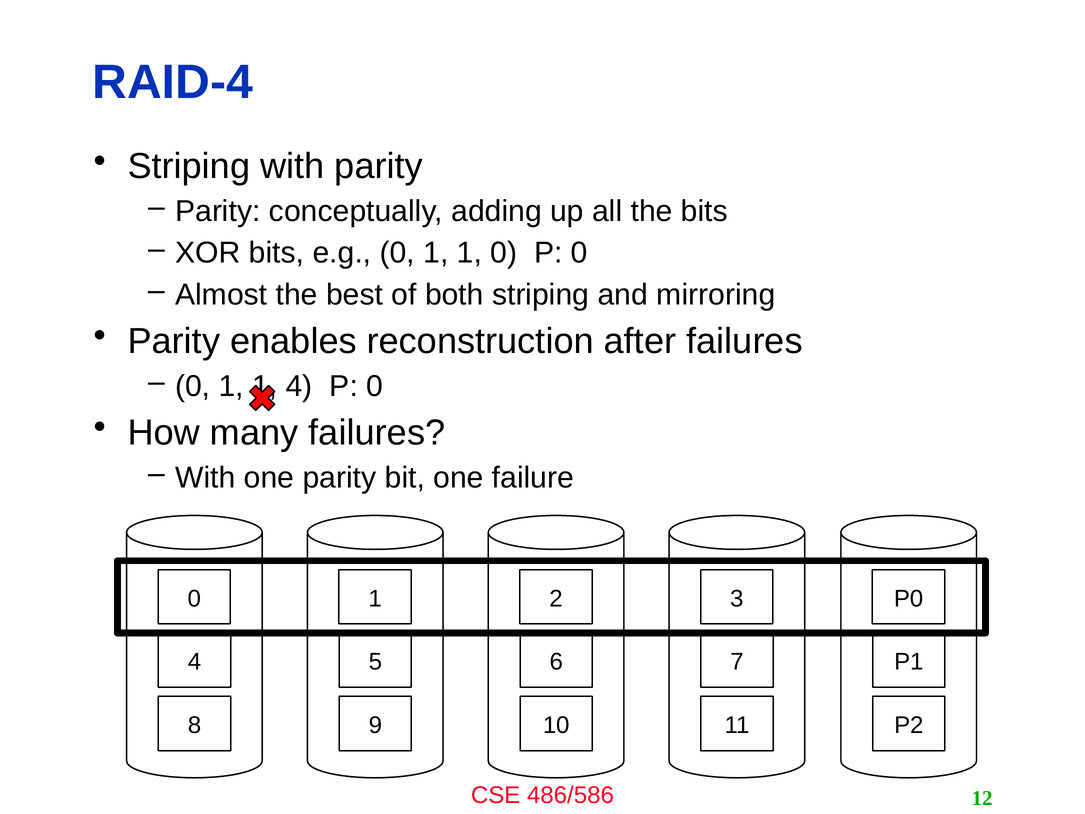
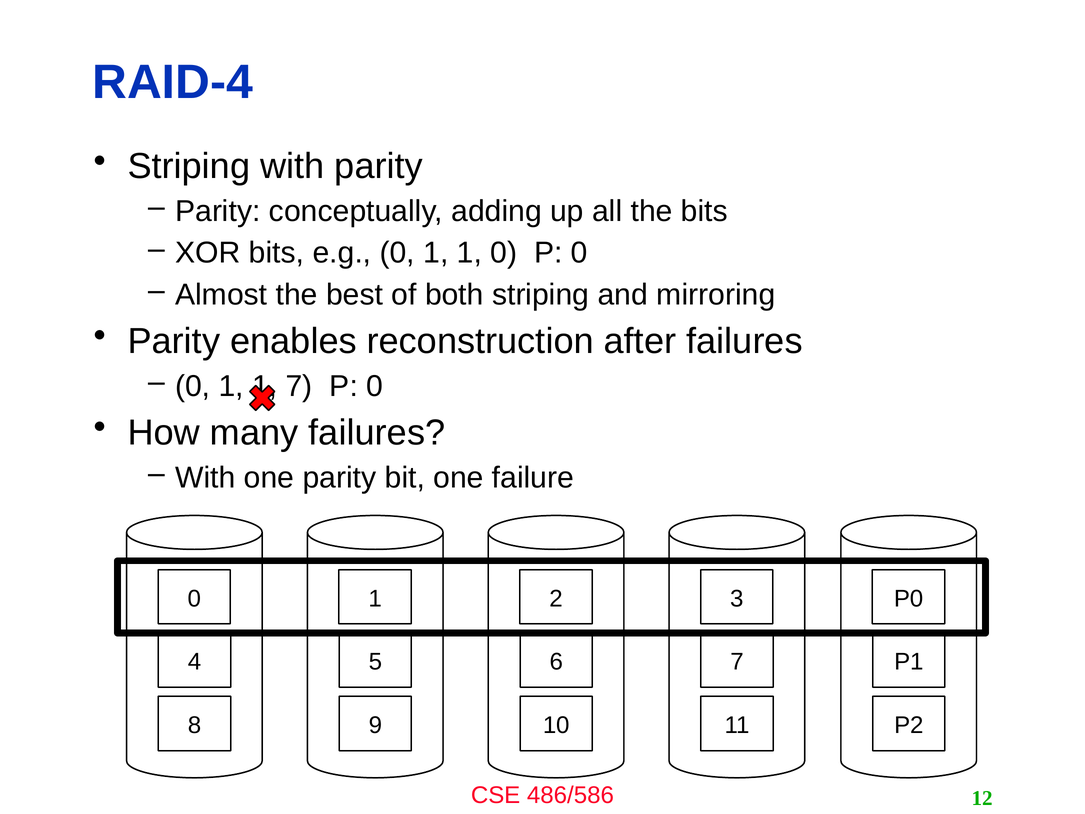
4: 4 -> 7 (299, 386)
